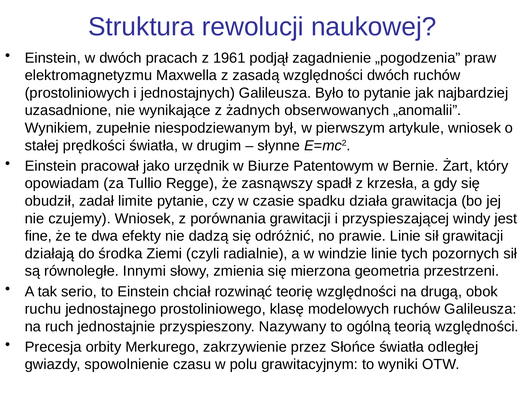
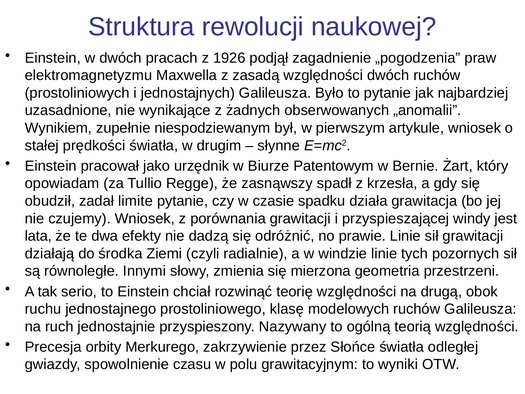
1961: 1961 -> 1926 (229, 58)
fine: fine -> lata (38, 236)
